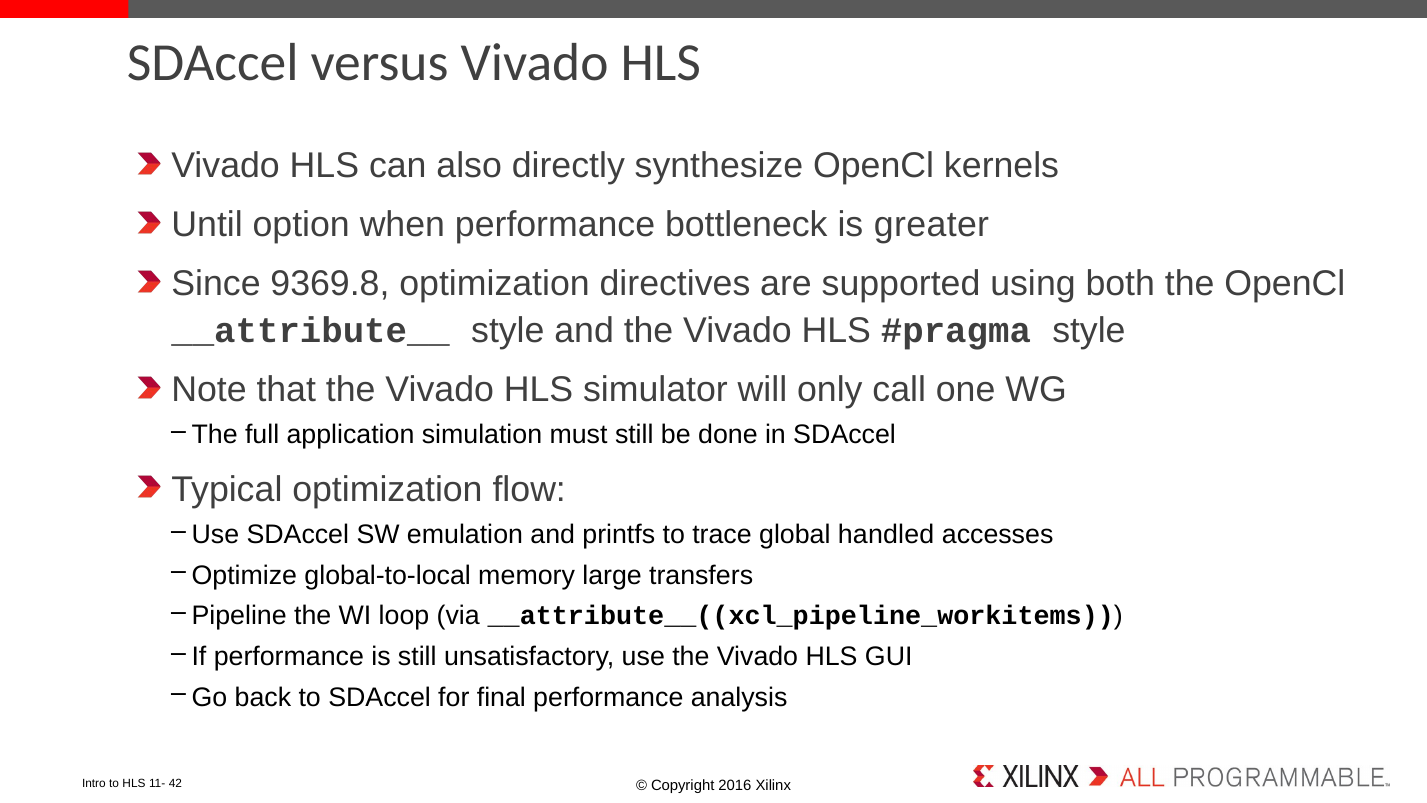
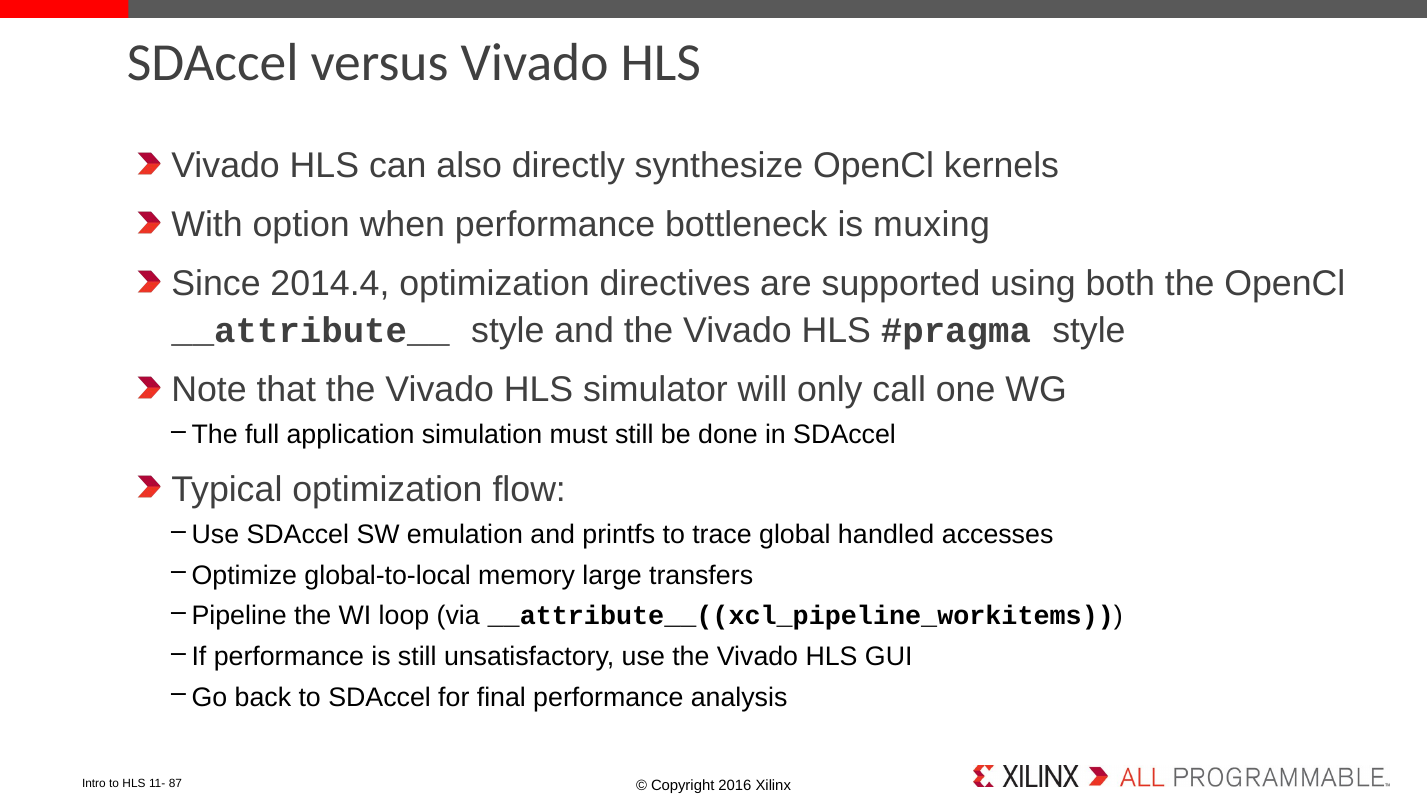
Until: Until -> With (207, 225)
greater: greater -> muxing (932, 225)
9369.8: 9369.8 -> 2014.4 (330, 284)
42: 42 -> 87 (175, 783)
